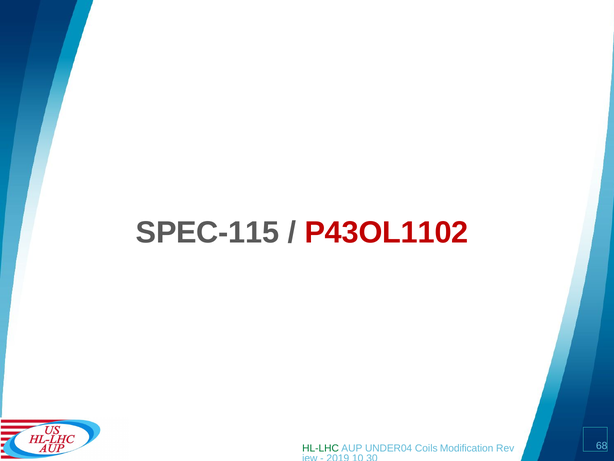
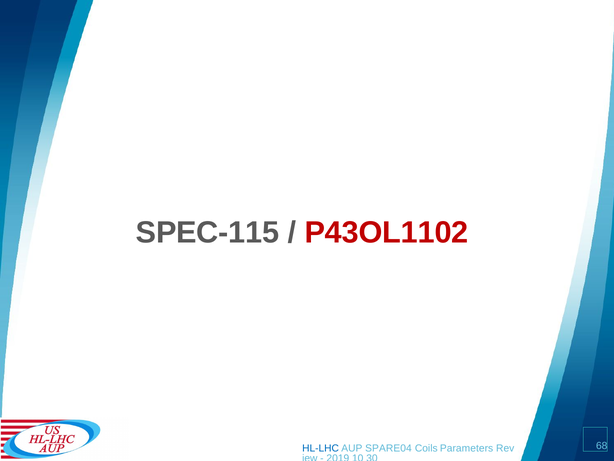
HL-LHC colour: green -> blue (321, 448)
UNDER04: UNDER04 -> SPARE04 (388, 448)
Modification: Modification -> Parameters (467, 448)
